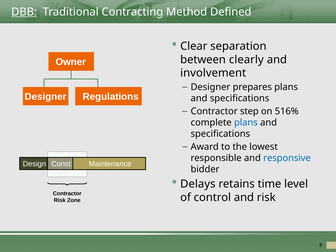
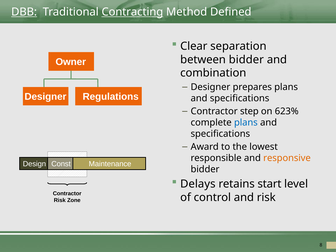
Contracting underline: none -> present (132, 12)
between clearly: clearly -> bidder (246, 60)
involvement: involvement -> combination (213, 73)
516%: 516% -> 623% (287, 111)
responsive colour: blue -> orange (287, 158)
time: time -> start (270, 184)
